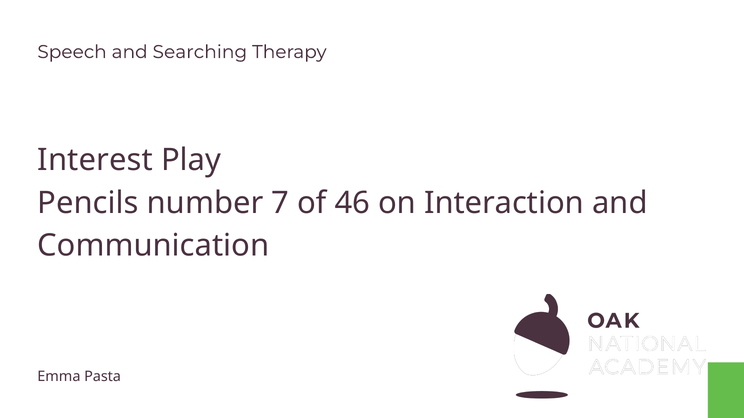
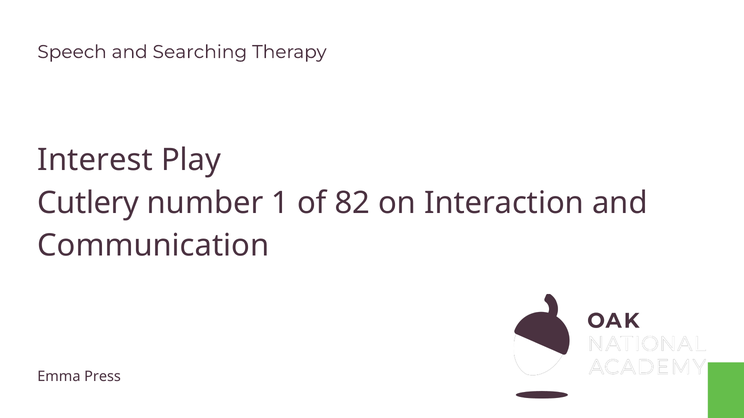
Pencils: Pencils -> Cutlery (88, 203)
7: 7 -> 1 (280, 203)
46: 46 -> 82 (352, 203)
Pasta: Pasta -> Press (103, 377)
